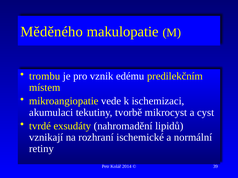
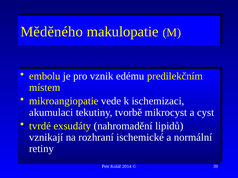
trombu: trombu -> embolu (45, 76)
